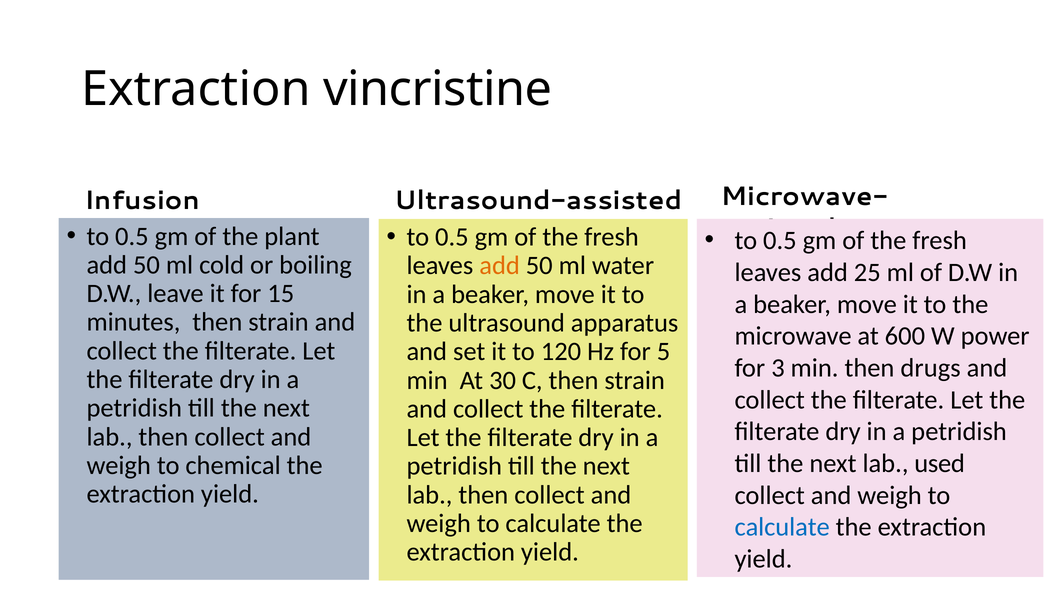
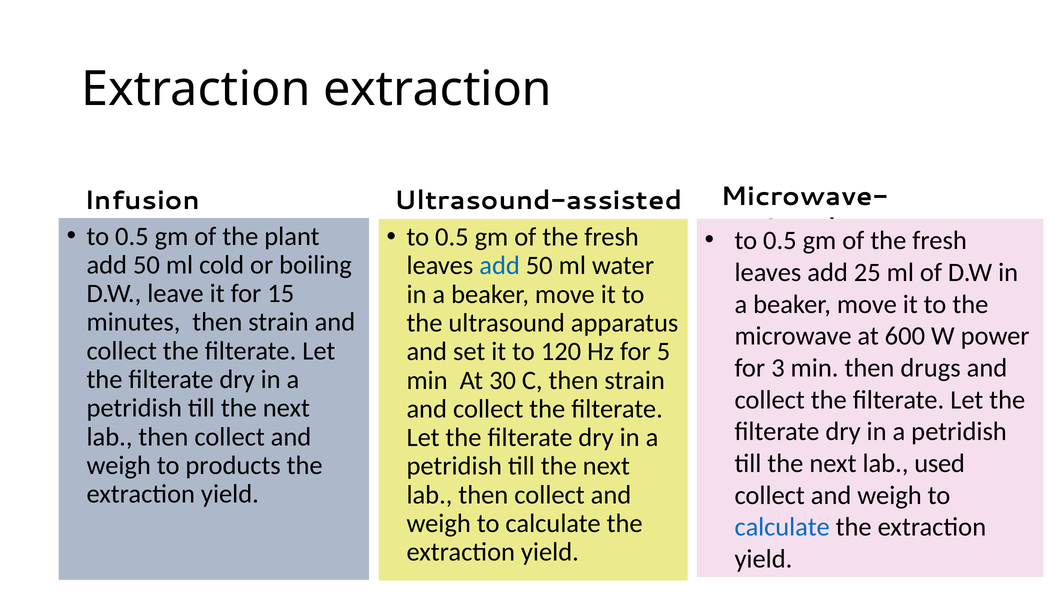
Extraction vincristine: vincristine -> extraction (438, 89)
add colour: orange -> blue (500, 266)
chemical: chemical -> products (233, 465)
